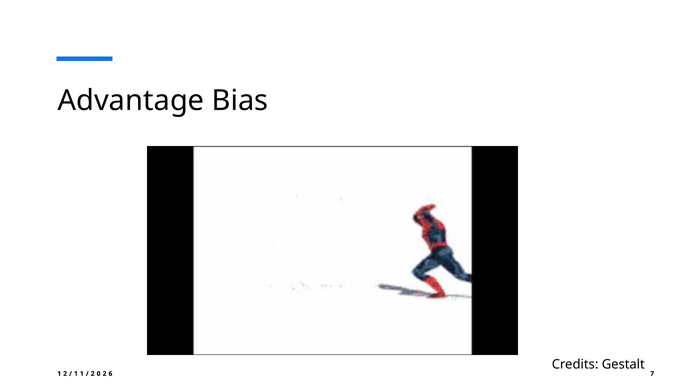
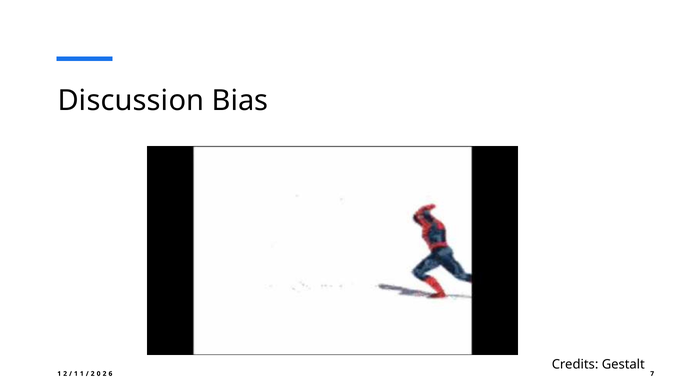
Advantage: Advantage -> Discussion (131, 100)
